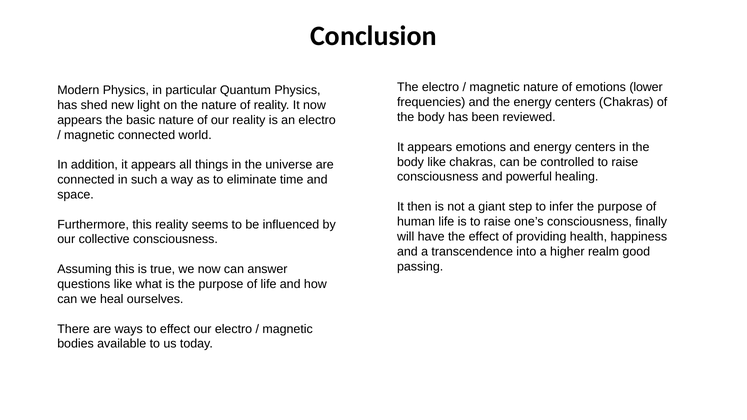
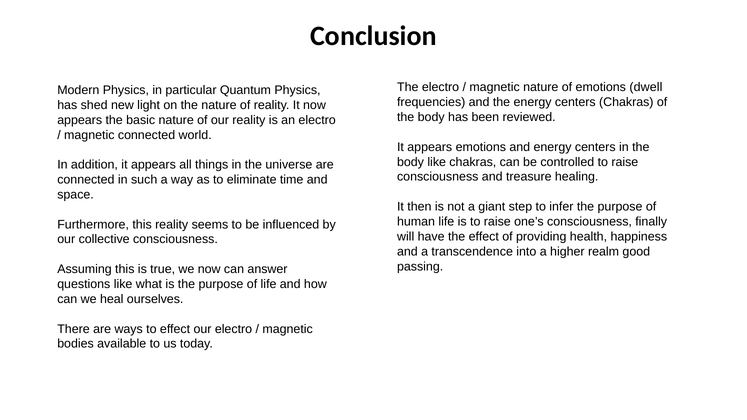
lower: lower -> dwell (646, 87)
powerful: powerful -> treasure (529, 177)
